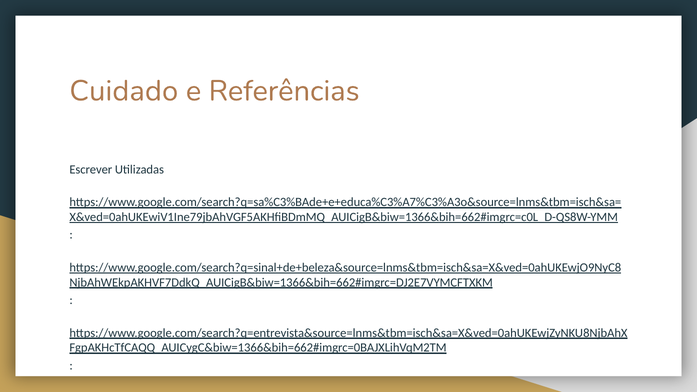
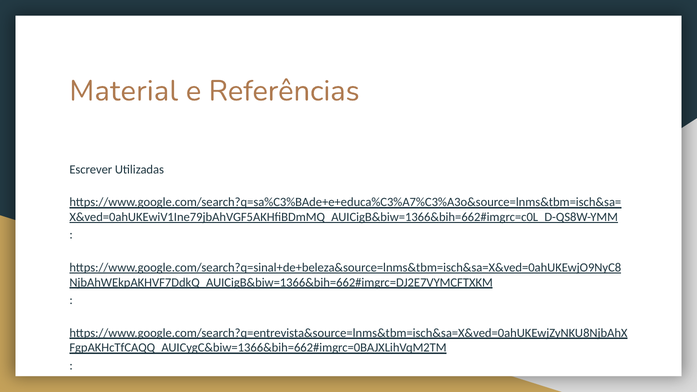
Cuidado: Cuidado -> Material (124, 91)
